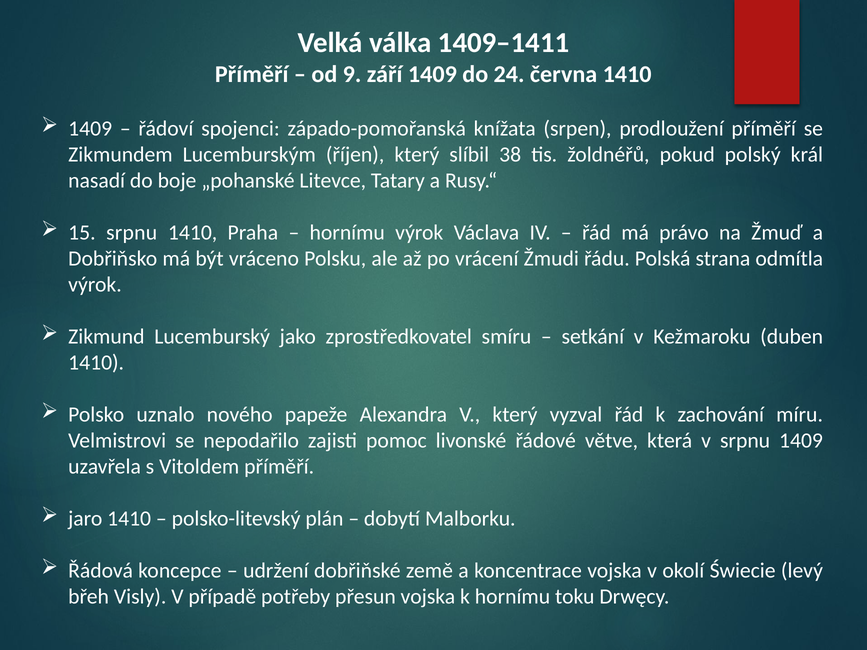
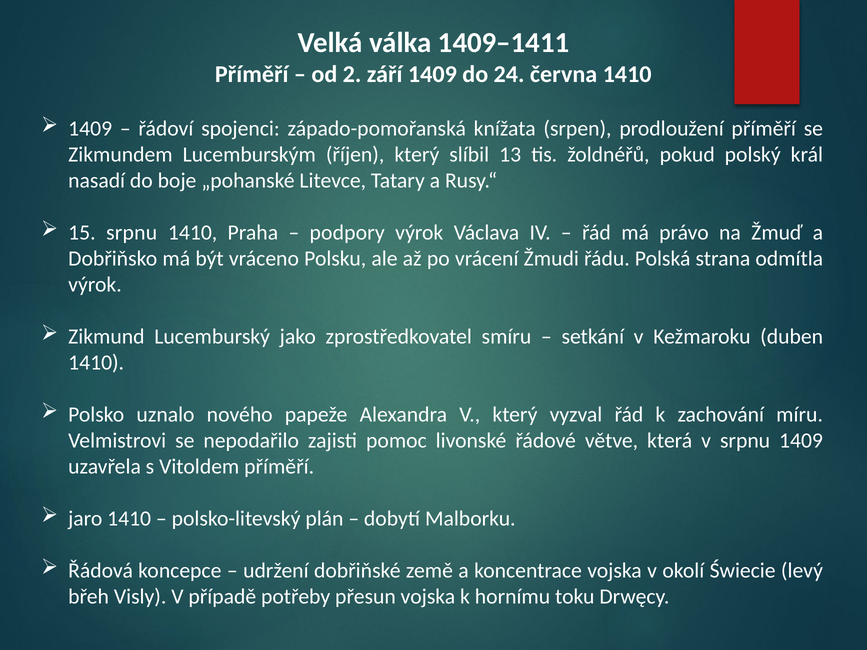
9: 9 -> 2 (352, 74)
38: 38 -> 13 (510, 155)
hornímu: hornímu -> podpory (347, 233)
